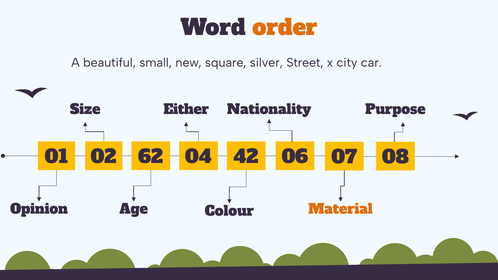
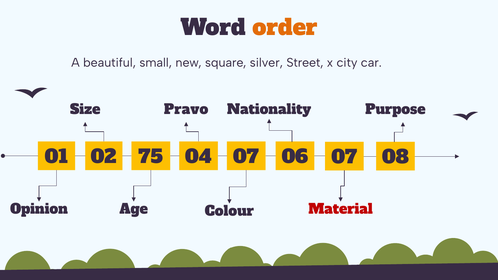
Either: Either -> Pravo (186, 110)
62: 62 -> 75 (151, 157)
04 42: 42 -> 07 (246, 157)
Material colour: orange -> red (341, 210)
